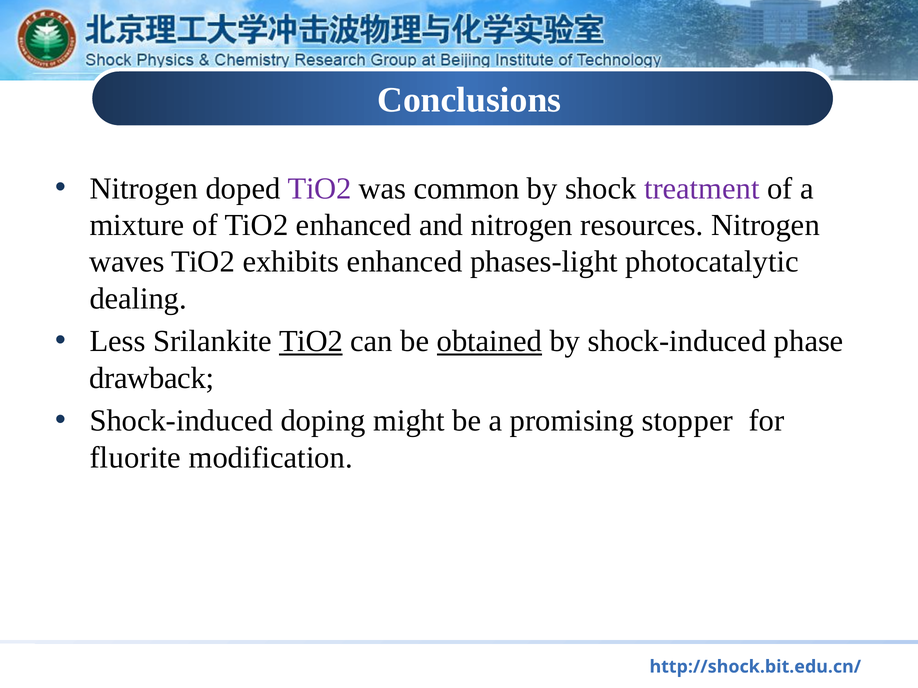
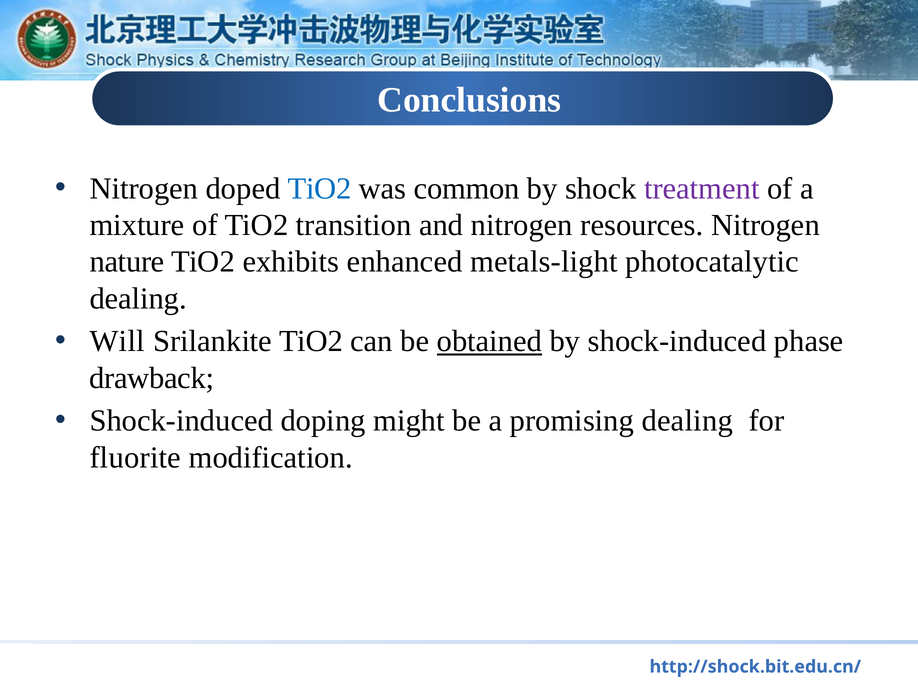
TiO2 colour: purple -> blue (320, 189)
TiO2 enhanced: enhanced -> transition (354, 225)
waves: waves -> nature (127, 262)
phases-light: phases-light -> metals-light (544, 262)
Less: Less -> Will (117, 342)
TiO2 underline: present -> none (311, 342)
promising stopper: stopper -> dealing (687, 421)
